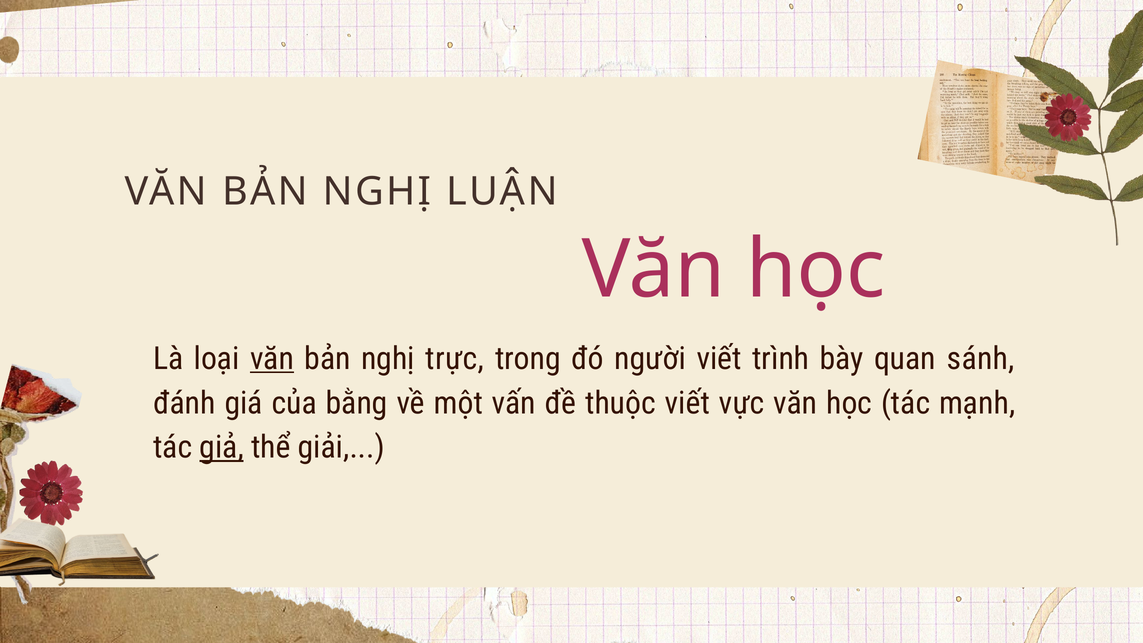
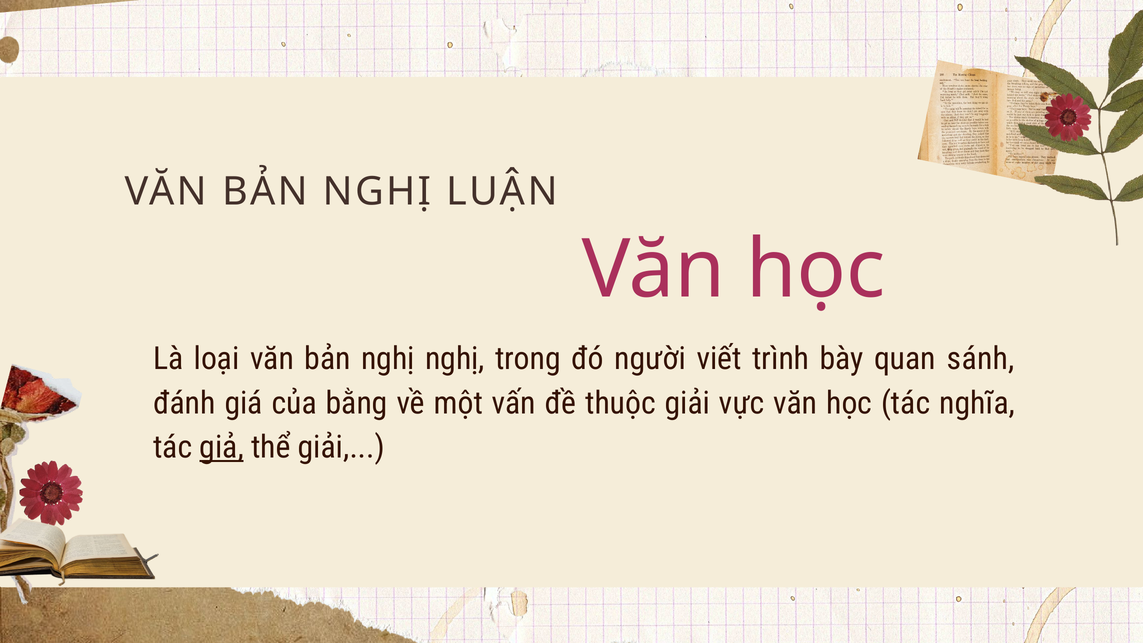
văn underline: present -> none (272, 359)
nghị trực: trực -> nghị (455, 359)
thuộc viết: viết -> giải (687, 403)
mạnh: mạnh -> nghĩa (977, 403)
